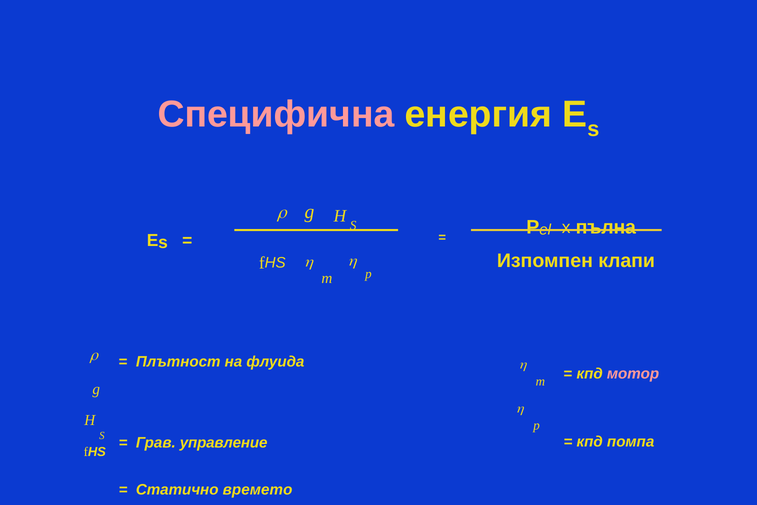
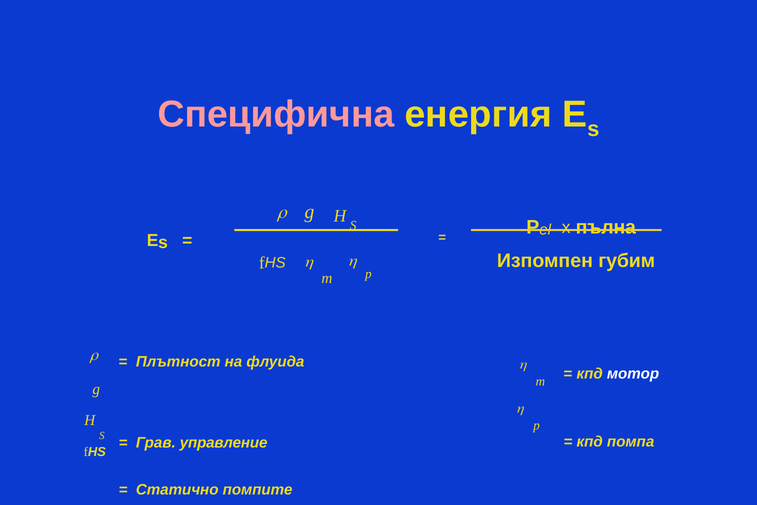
клапи: клапи -> губим (627, 261)
мотор colour: pink -> white (633, 374)
времето: времето -> помпите (258, 489)
